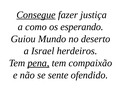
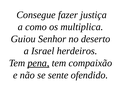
Consegue underline: present -> none (36, 15)
esperando: esperando -> multiplica (82, 27)
Mundo: Mundo -> Senhor (52, 39)
